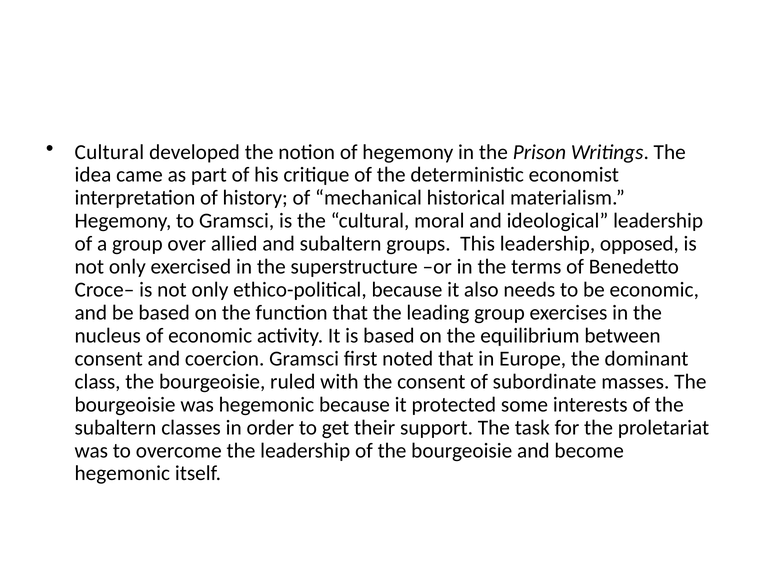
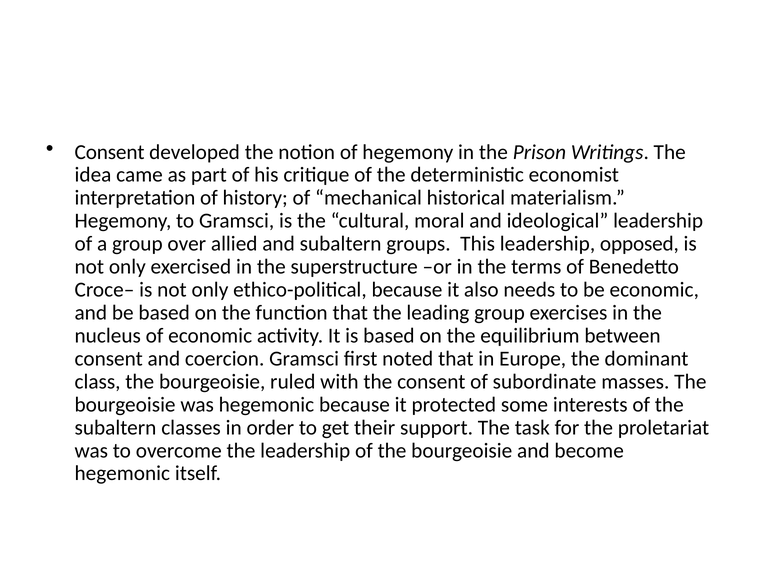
Cultural: Cultural -> Consent (110, 152)
